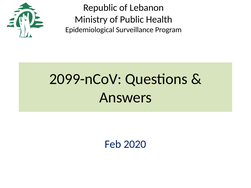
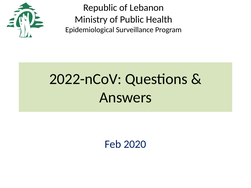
2099-nCoV: 2099-nCoV -> 2022-nCoV (85, 79)
